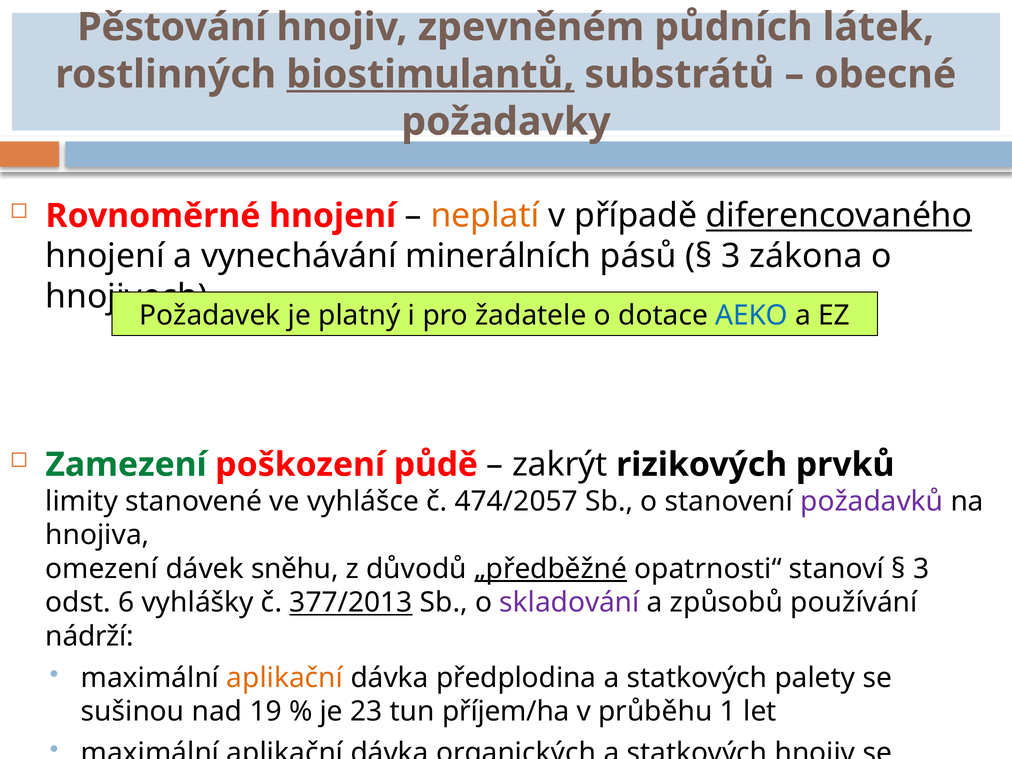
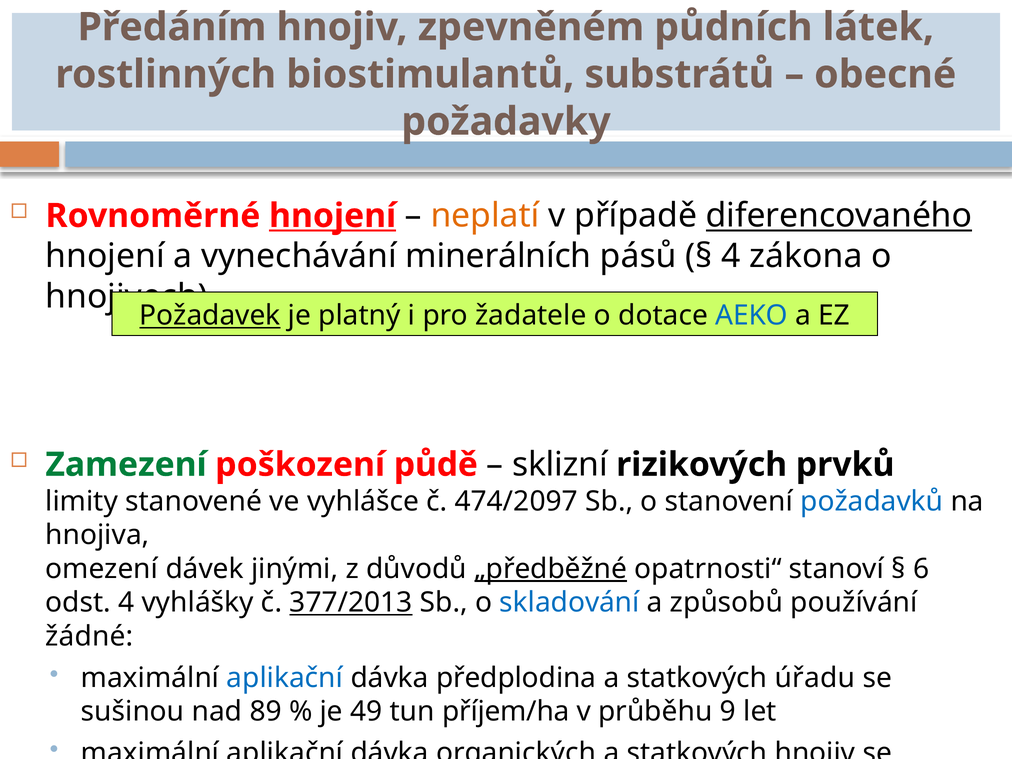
Pěstování: Pěstování -> Předáním (172, 27)
biostimulantů underline: present -> none (430, 74)
hnojení underline: none -> present (333, 216)
3: 3 -> 4 (731, 256)
Požadavek underline: none -> present (210, 316)
zakrýt: zakrýt -> sklizní (560, 465)
474/2057: 474/2057 -> 474/2097 (516, 501)
požadavků colour: purple -> blue (872, 501)
sněhu: sněhu -> jinými (295, 569)
3: 3 -> 6 (921, 569)
odst 6: 6 -> 4 (126, 603)
skladování colour: purple -> blue (570, 603)
nádrží: nádrží -> žádné (89, 636)
aplikační colour: orange -> blue (285, 678)
palety: palety -> úřadu (815, 678)
19: 19 -> 89 (266, 712)
23: 23 -> 49 (366, 712)
1: 1 -> 9 (728, 712)
